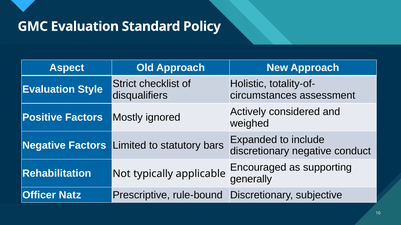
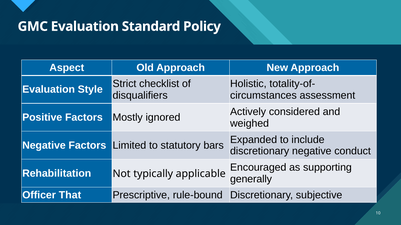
Natz: Natz -> That (70, 196)
